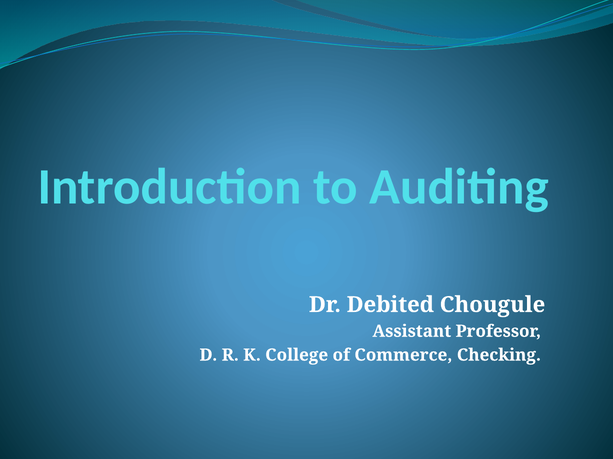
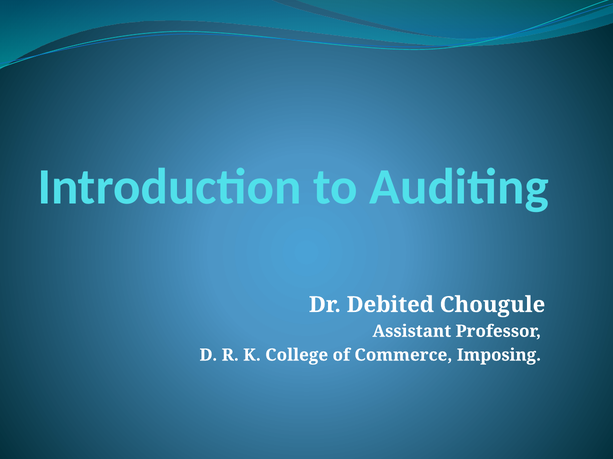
Checking: Checking -> Imposing (499, 356)
